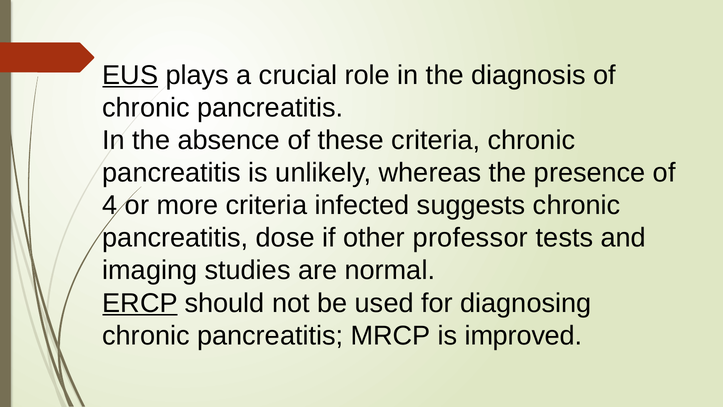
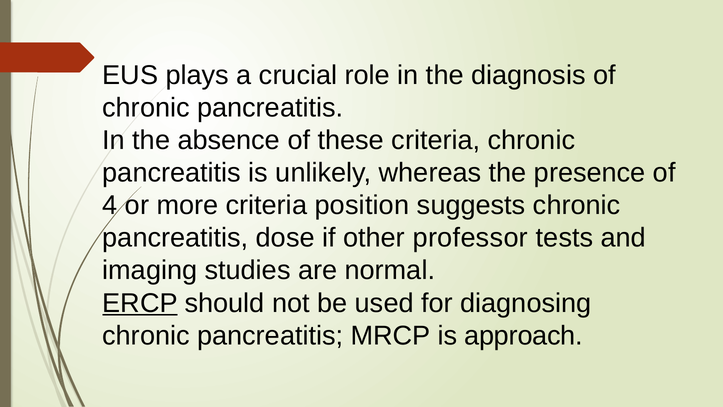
EUS underline: present -> none (130, 75)
infected: infected -> position (362, 205)
improved: improved -> approach (524, 335)
